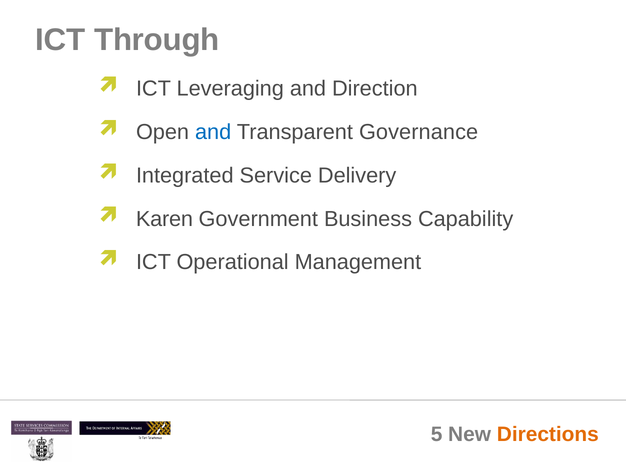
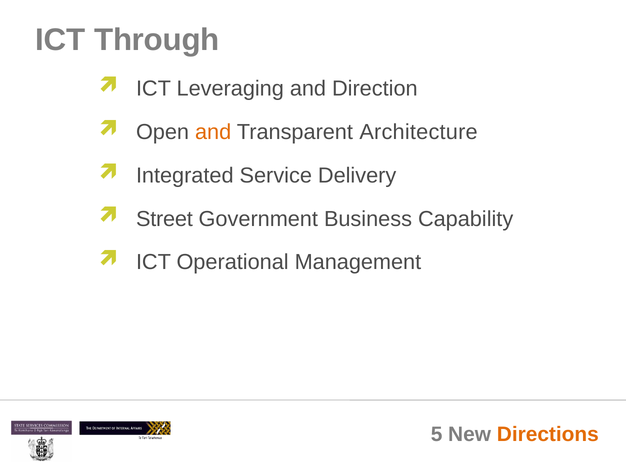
and colour: blue -> orange (213, 132)
Governance: Governance -> Architecture (419, 132)
Karen: Karen -> Street (164, 219)
